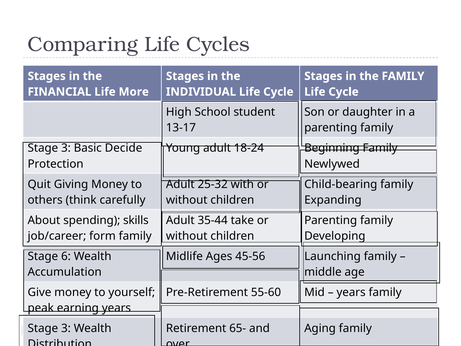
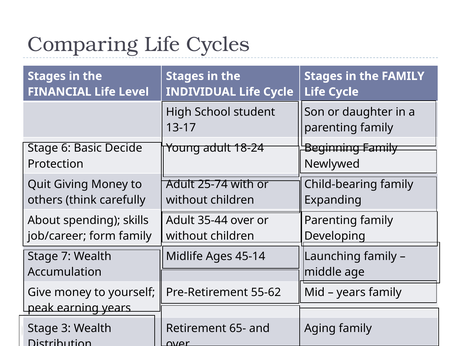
More: More -> Level (134, 92)
3: 3 -> 6 (66, 148)
25-32: 25-32 -> 25-74 (213, 184)
35-44 take: take -> over (242, 220)
6: 6 -> 7 (66, 256)
45-56: 45-56 -> 45-14 (250, 256)
55-60: 55-60 -> 55-62 (266, 292)
